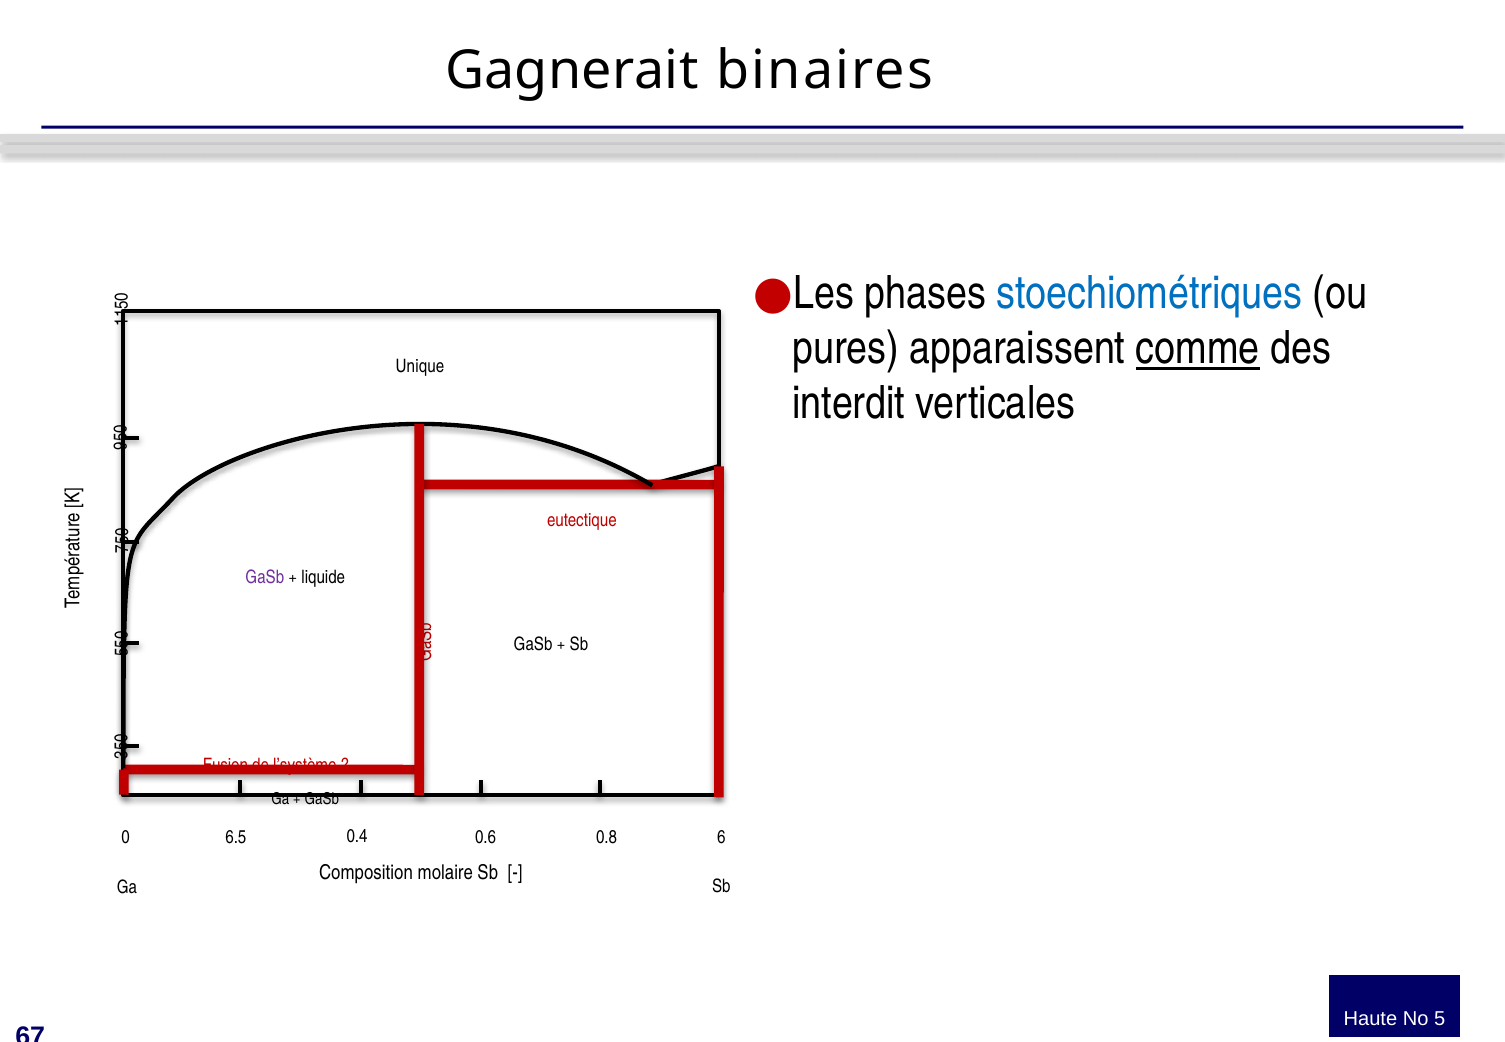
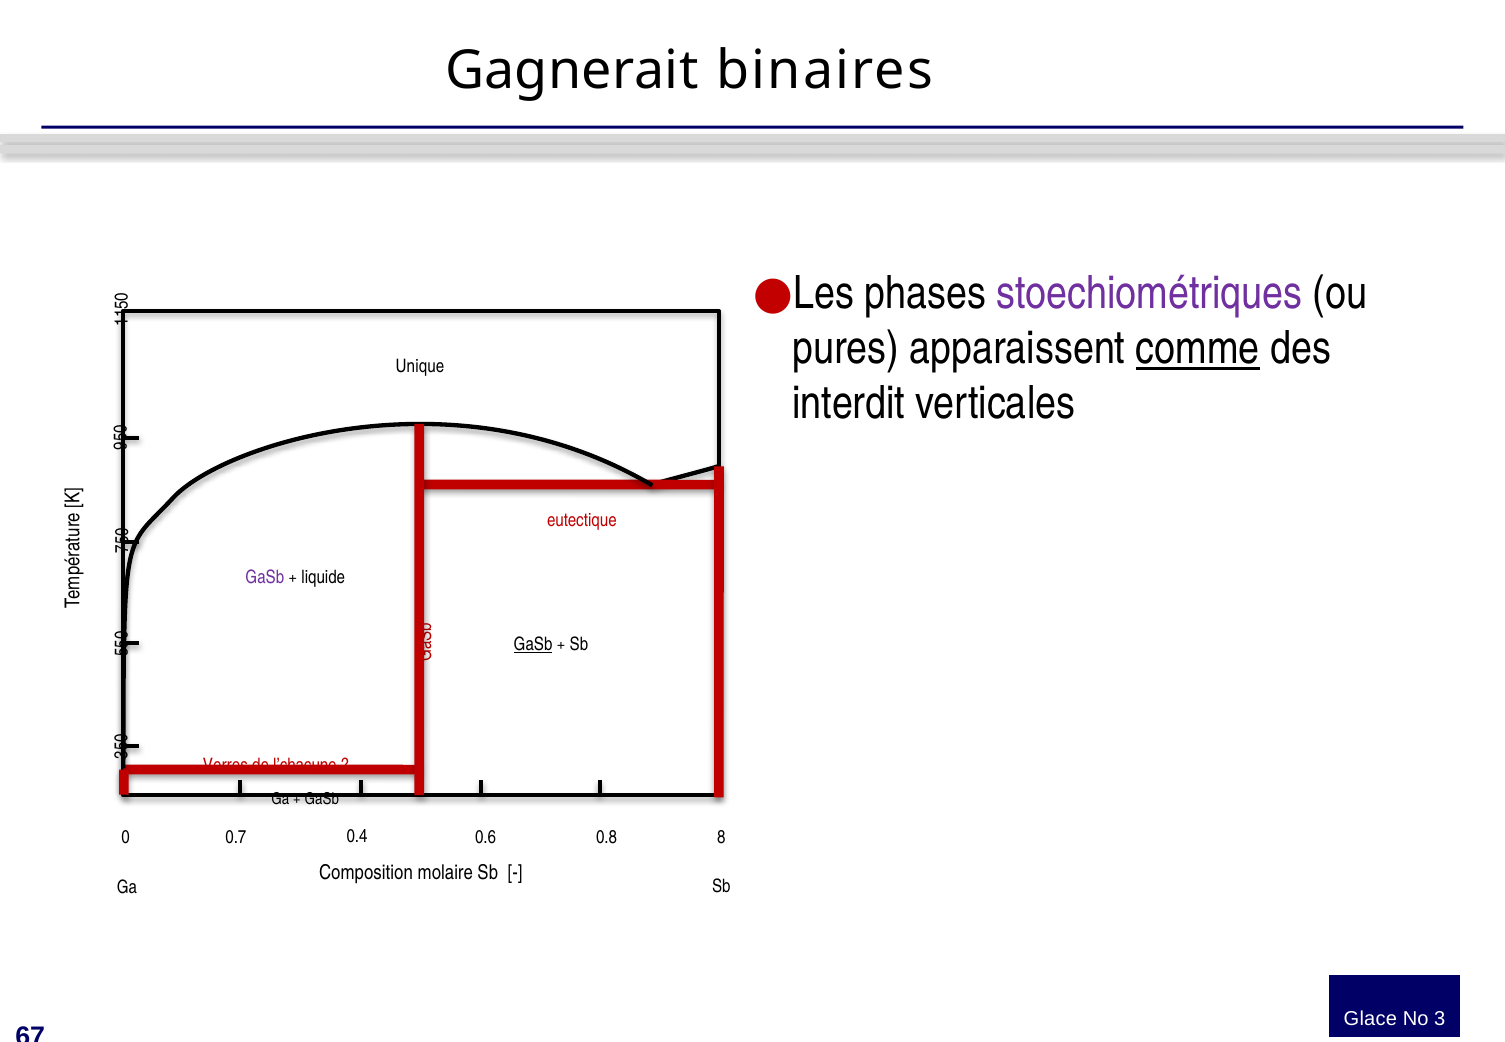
stoechiométriques colour: blue -> purple (1149, 293)
GaSb underline: none -> present (533, 644)
Fusion: Fusion -> Verres (225, 766)
l’système: l’système -> l’chacune (305, 766)
6.5: 6.5 -> 0.7 (236, 837)
6: 6 -> 8 (721, 837)
Haute: Haute -> Glace (1370, 1019)
No 5: 5 -> 3 (1440, 1019)
